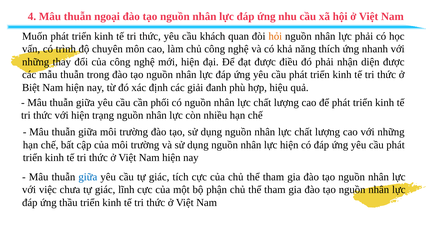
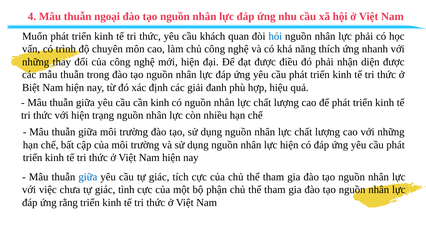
hỏi colour: orange -> blue (275, 36)
cần phối: phối -> kinh (160, 102)
lĩnh: lĩnh -> tình (126, 189)
thầu: thầu -> rằng (68, 202)
